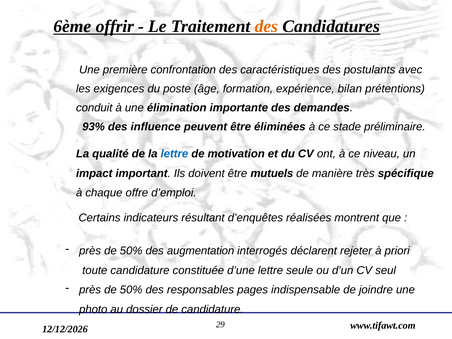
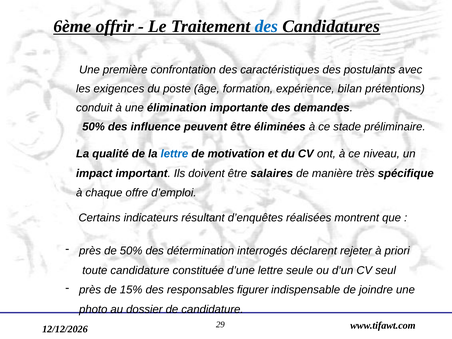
des colour: orange -> blue (266, 26)
93%: 93% -> 50% (94, 127)
mutuels: mutuels -> salaires (272, 173)
augmentation: augmentation -> détermination (201, 251)
50%: 50% -> 15% (131, 290)
pages: pages -> figurer (253, 290)
